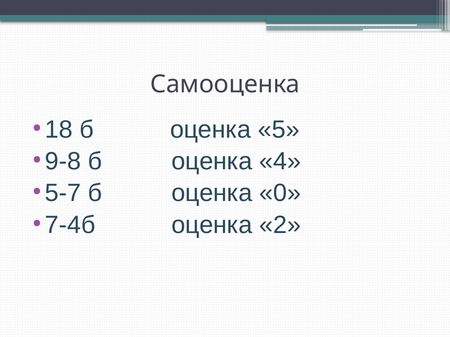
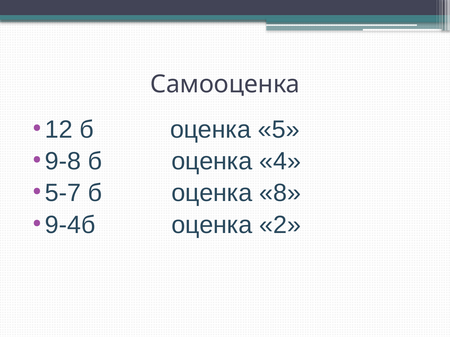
18: 18 -> 12 (59, 130)
0: 0 -> 8 (280, 193)
7-4б: 7-4б -> 9-4б (70, 225)
